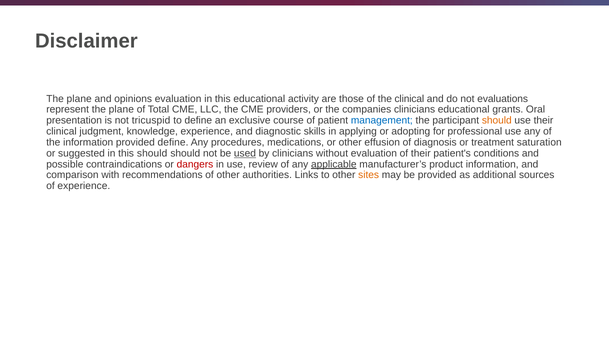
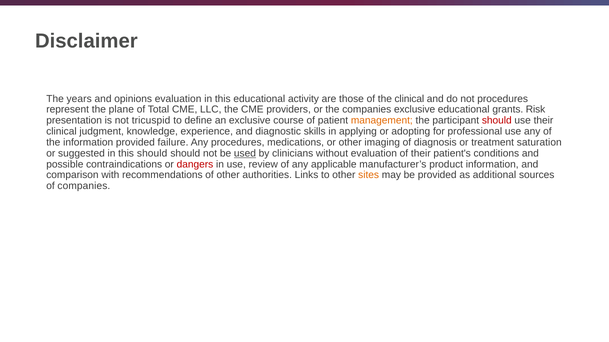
plane: plane -> years (79, 99)
not evaluations: evaluations -> procedures (503, 99)
companies clinicians: clinicians -> exclusive (415, 110)
Oral: Oral -> Risk (536, 110)
management colour: blue -> orange (382, 121)
should colour: orange -> red (497, 121)
provided define: define -> failure (173, 143)
effusion: effusion -> imaging (382, 143)
applicable underline: present -> none (334, 164)
of experience: experience -> companies (84, 186)
